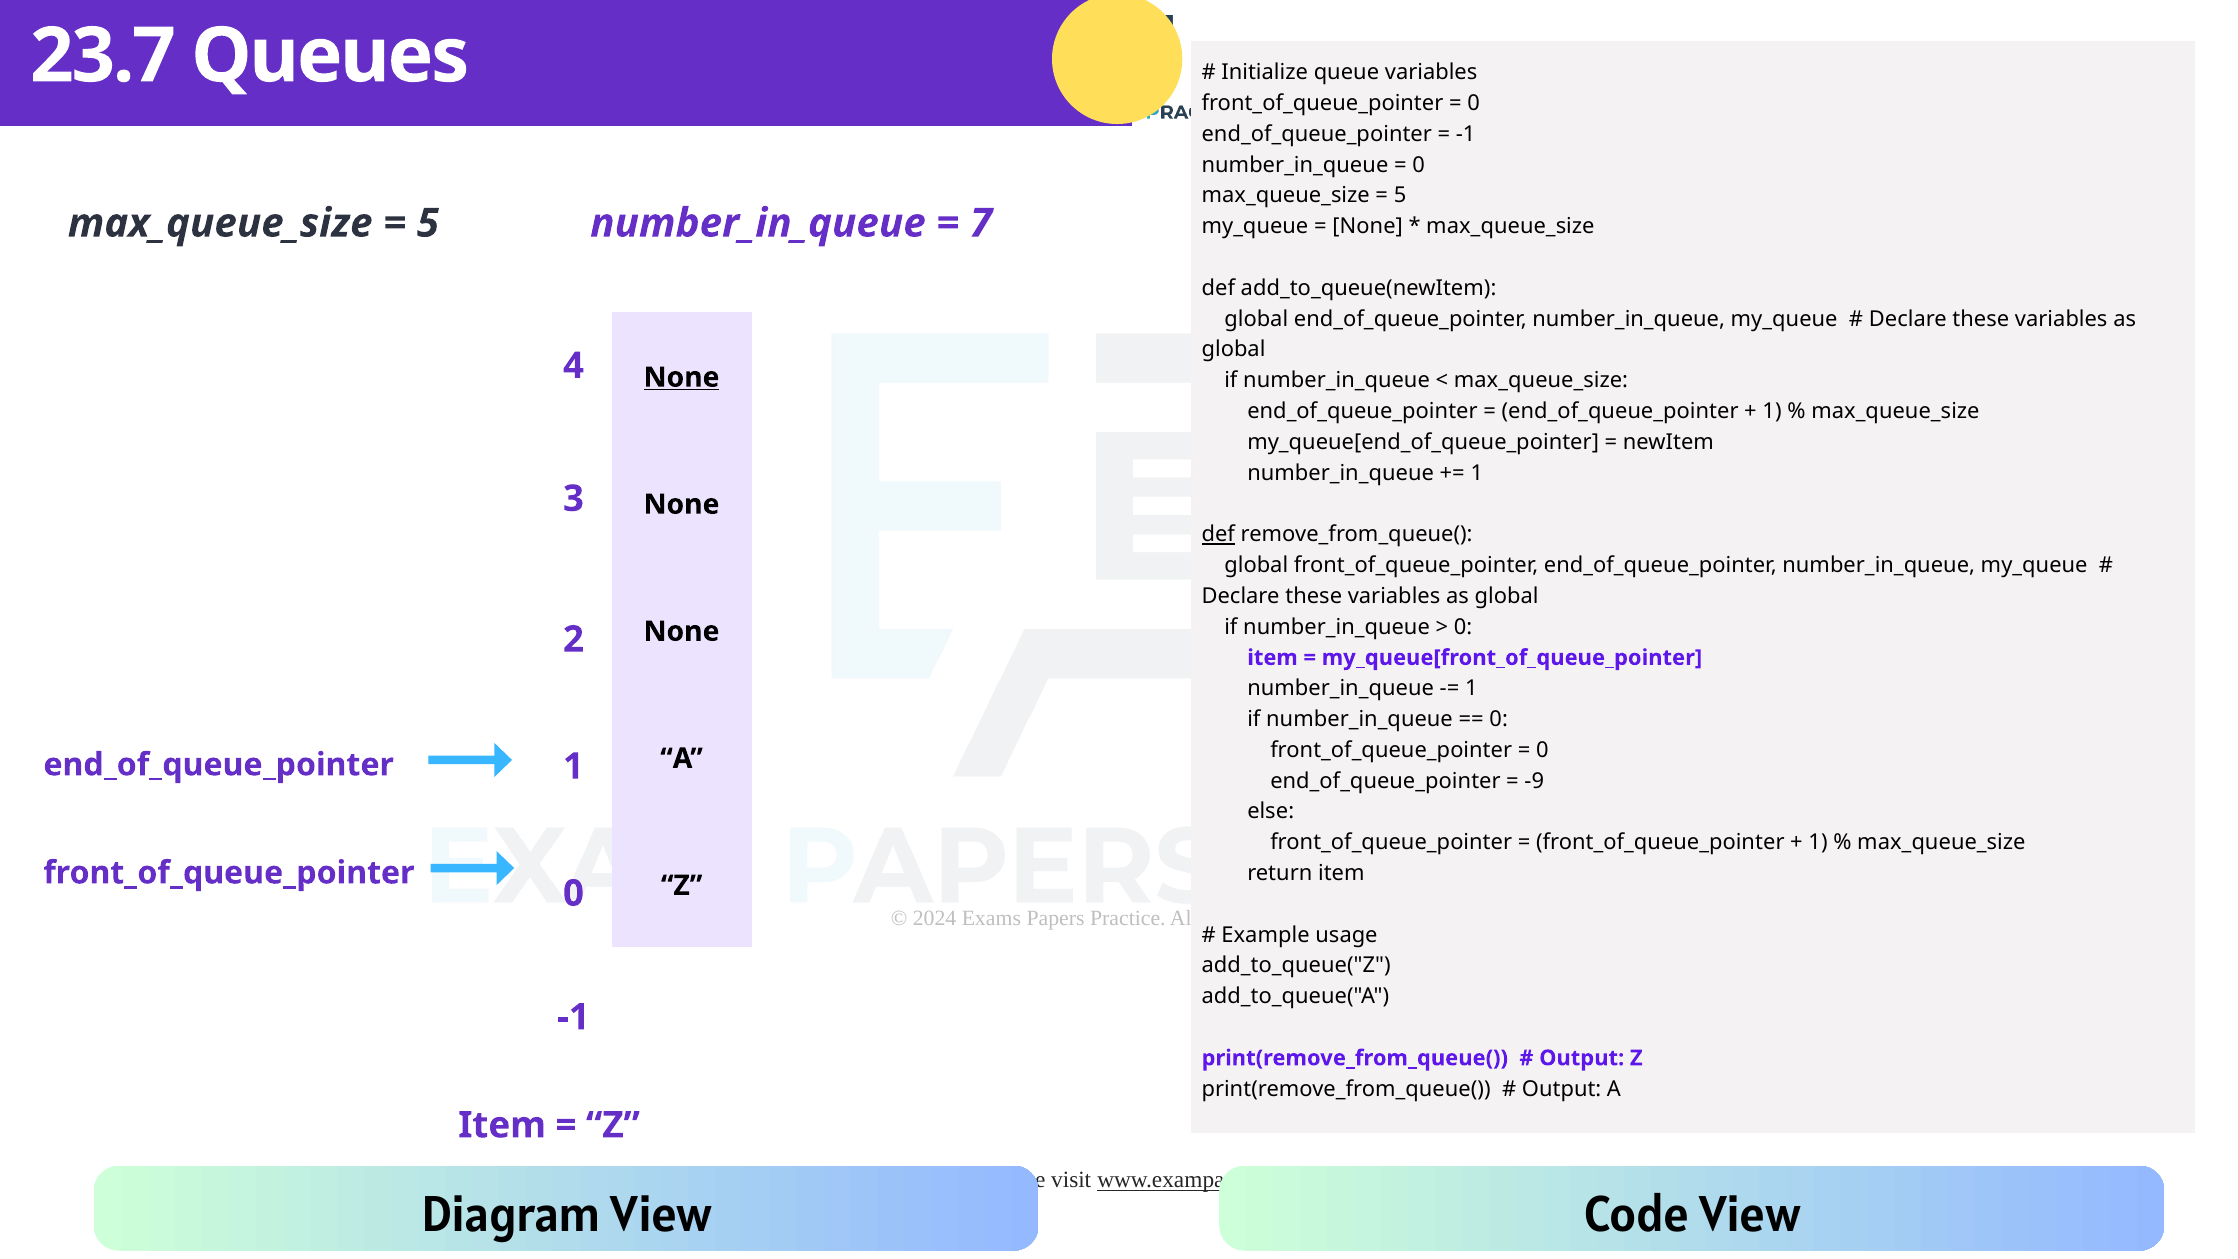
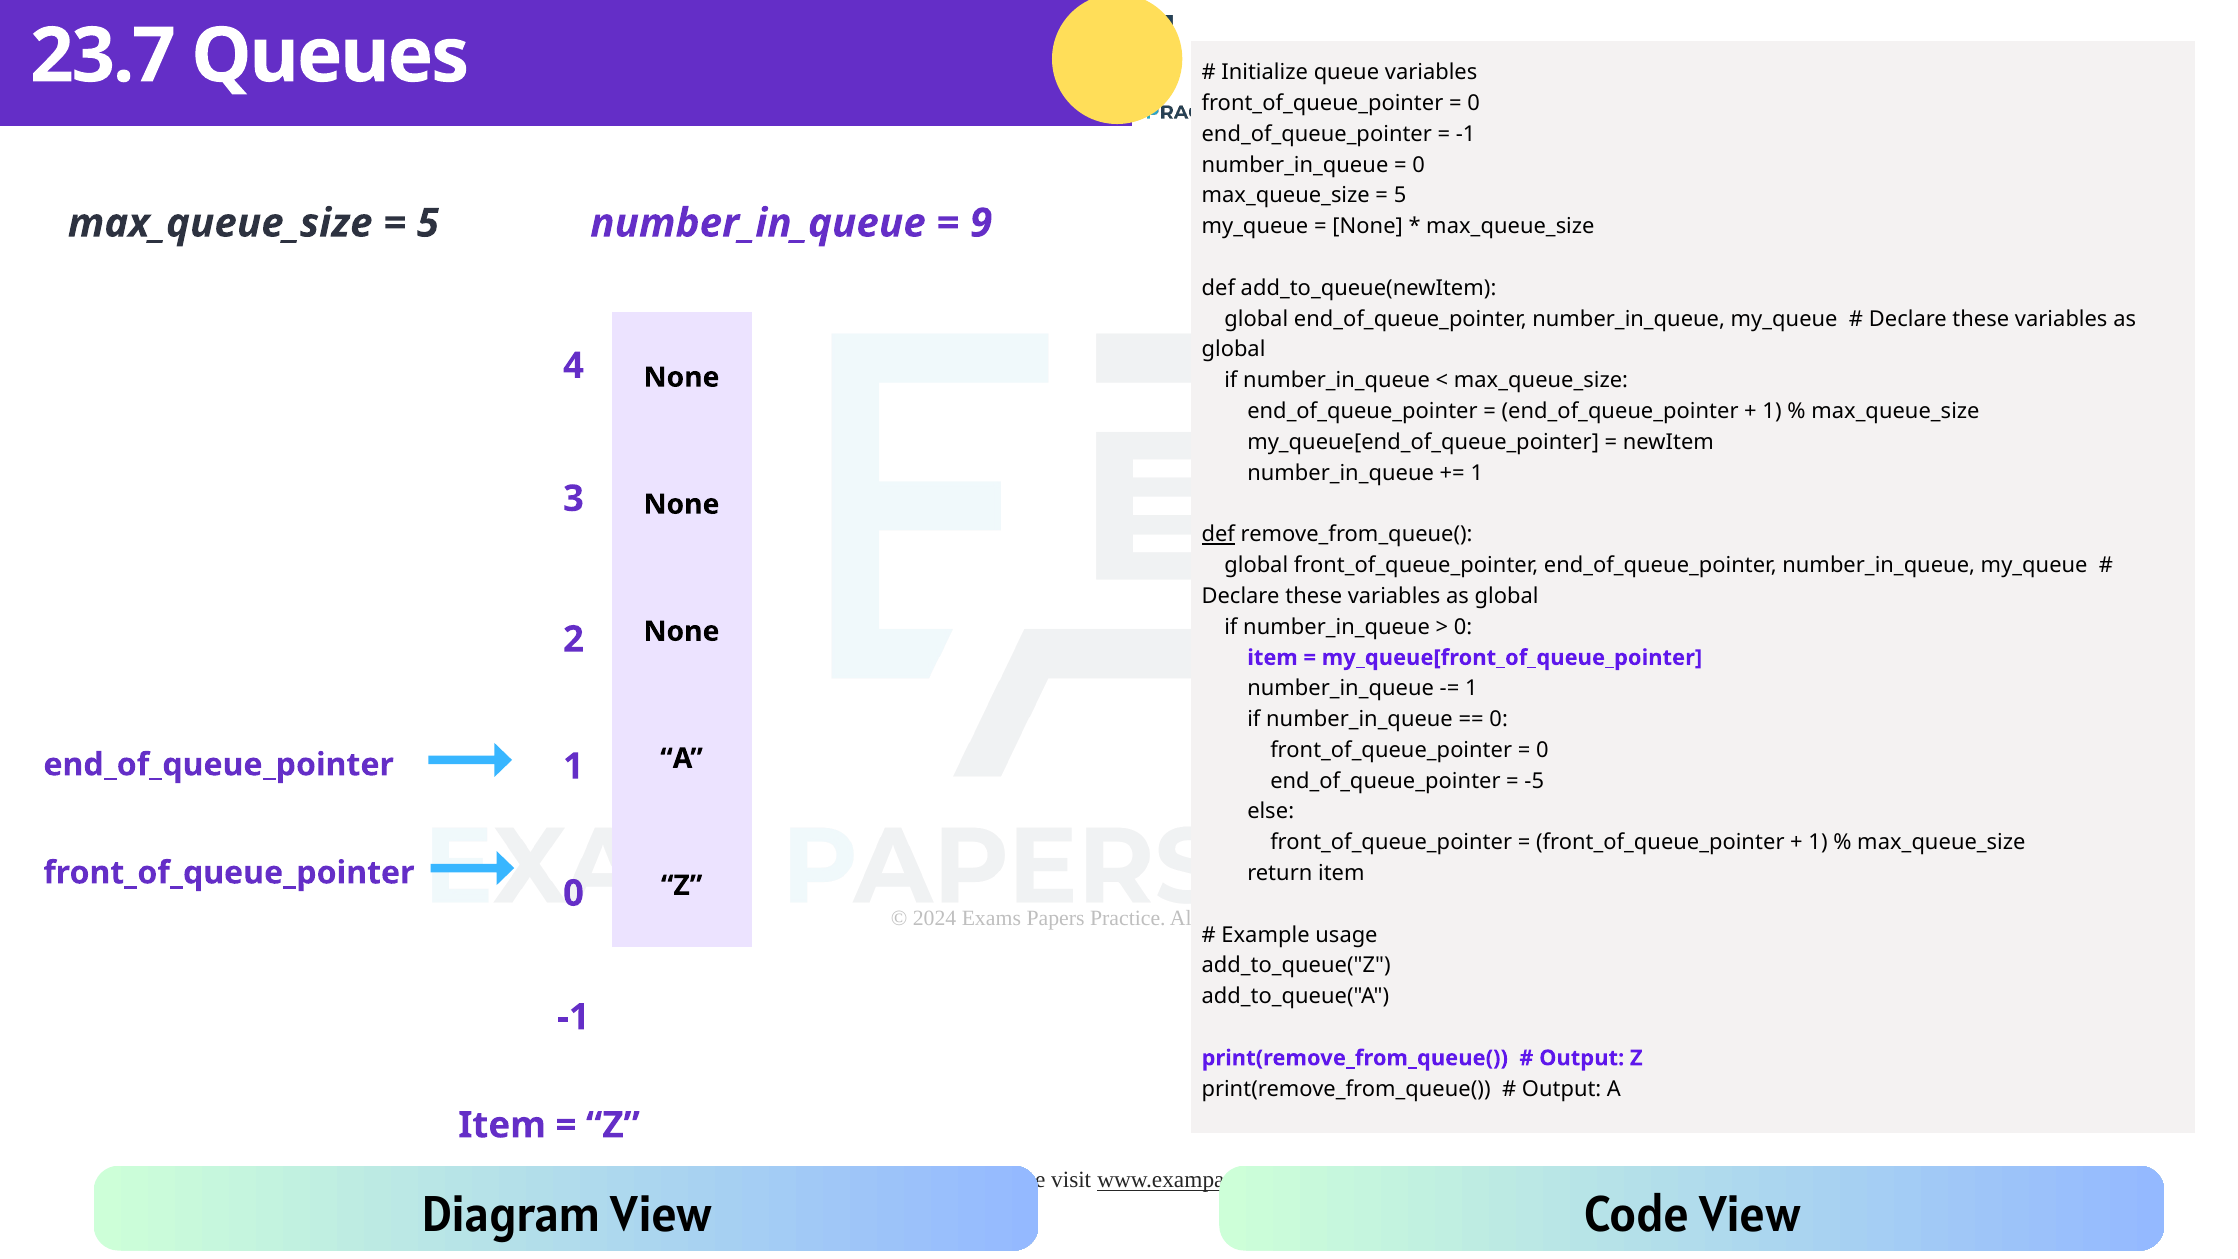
7: 7 -> 9 (981, 223)
None underline: present -> none (682, 377)
-9: -9 -> -5 (1534, 781)
